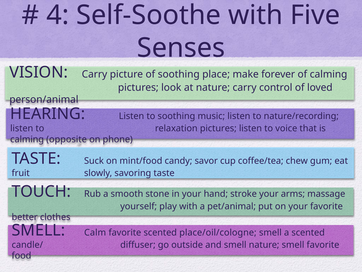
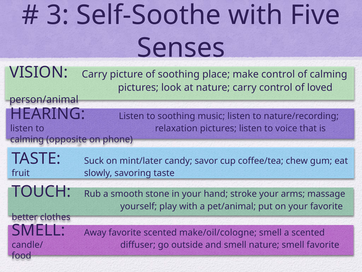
4: 4 -> 3 (58, 15)
make forever: forever -> control (278, 74)
mint/food: mint/food -> mint/later (141, 161)
Calm: Calm -> Away (95, 232)
place/oil/cologne: place/oil/cologne -> make/oil/cologne (218, 232)
